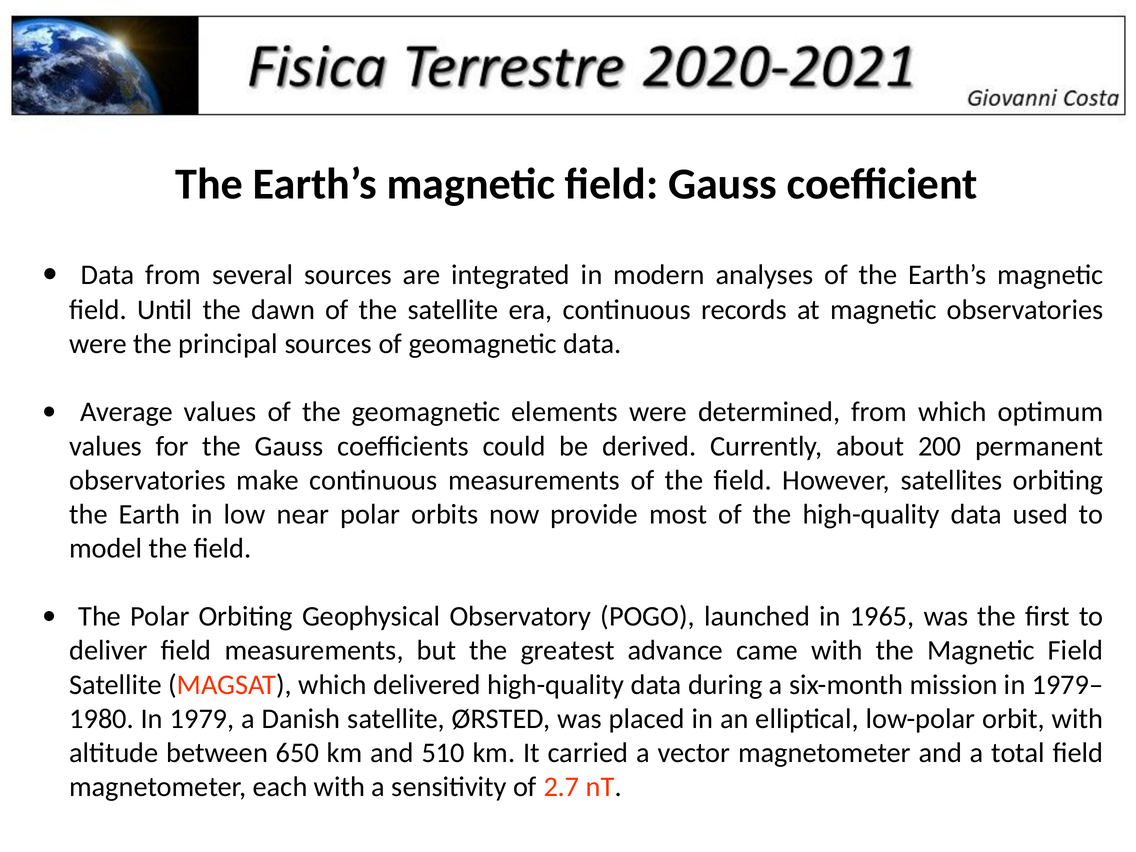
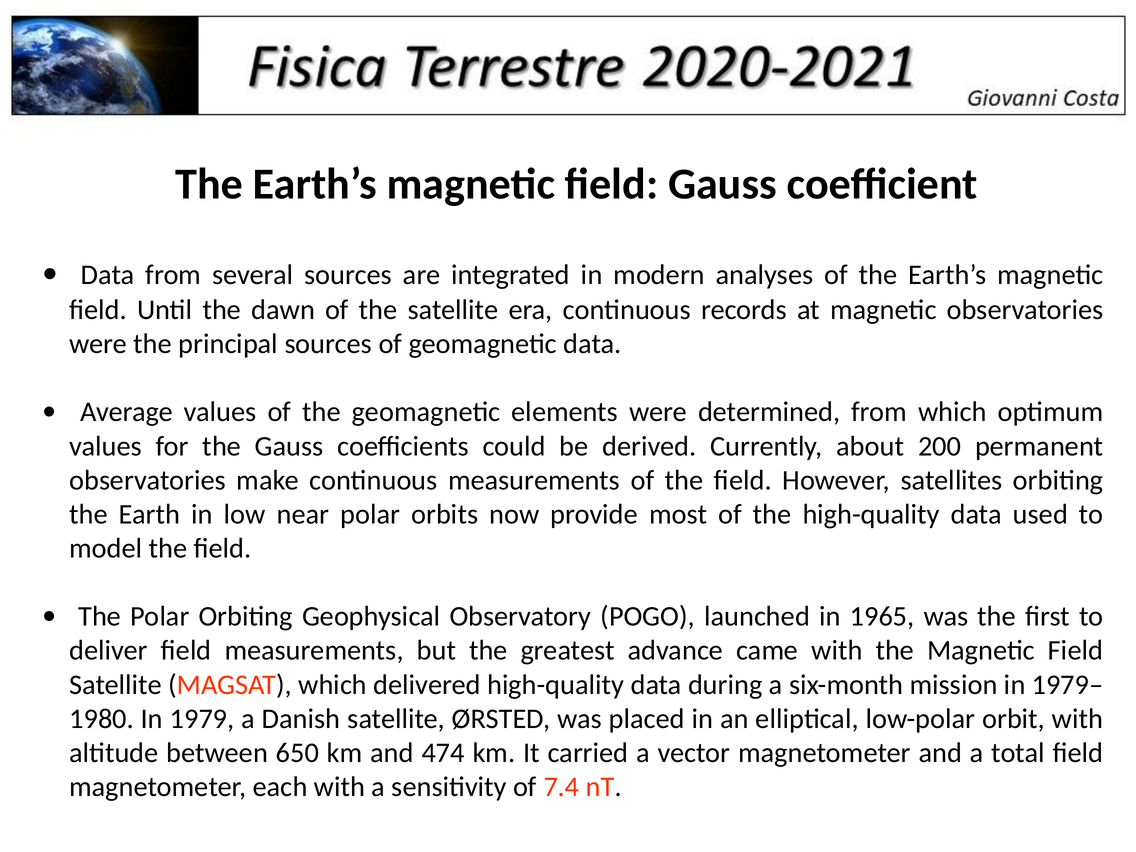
510: 510 -> 474 (443, 753)
2.7: 2.7 -> 7.4 (561, 787)
